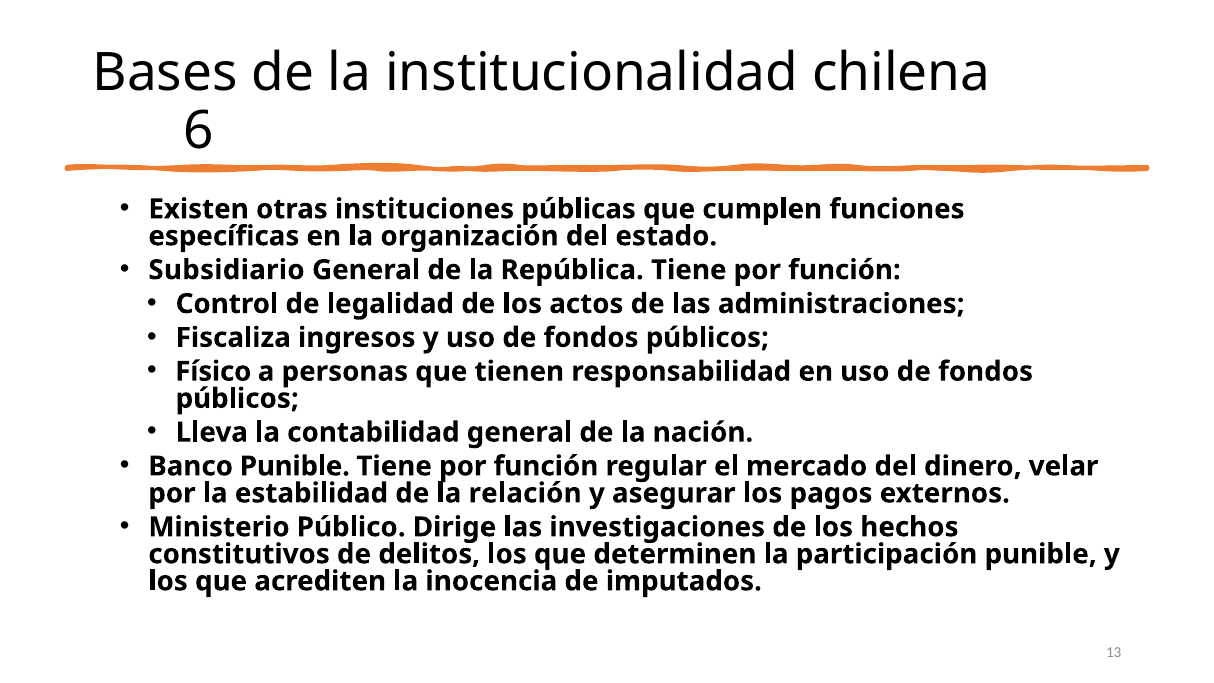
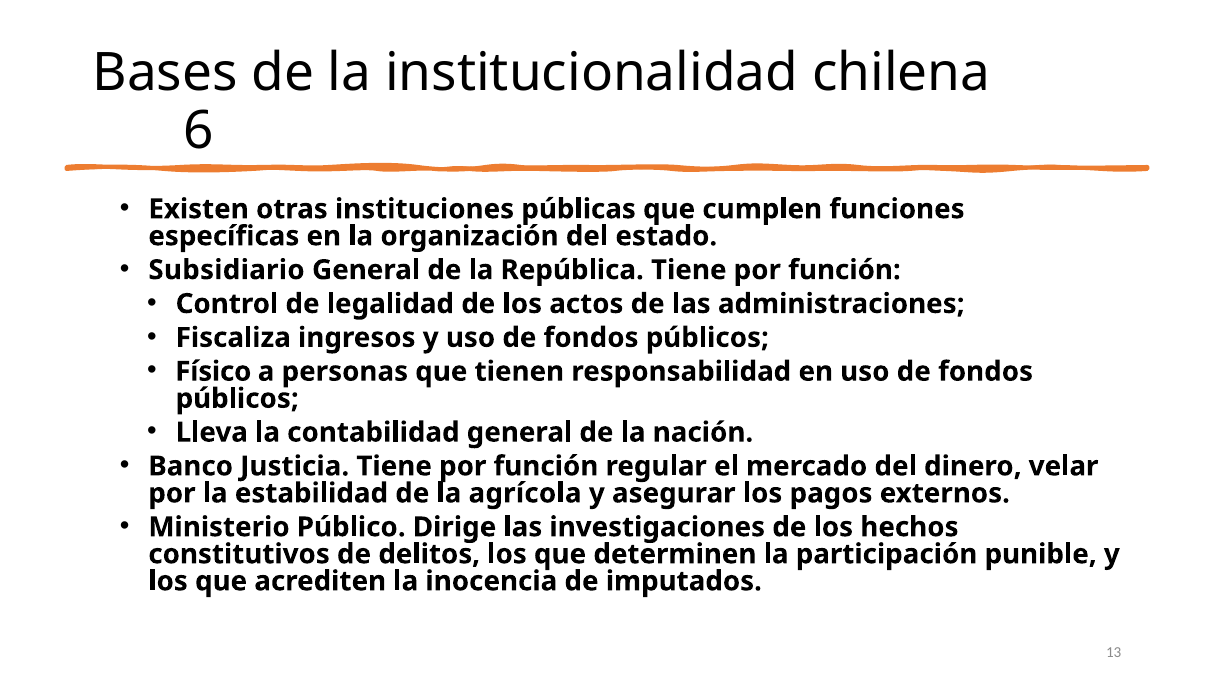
Banco Punible: Punible -> Justicia (295, 466)
relación: relación -> agrícola (525, 493)
